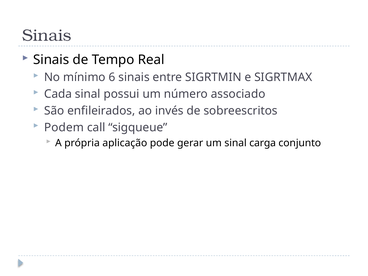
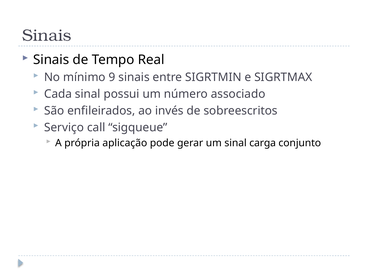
6: 6 -> 9 (112, 77)
Podem: Podem -> Serviço (64, 127)
